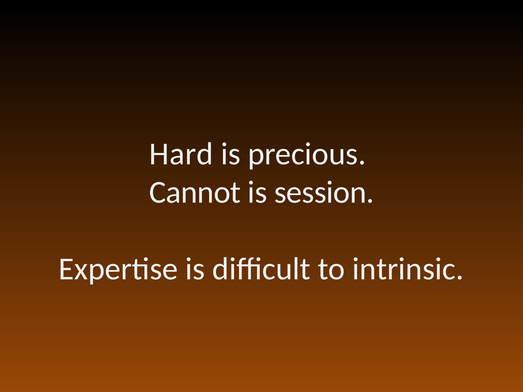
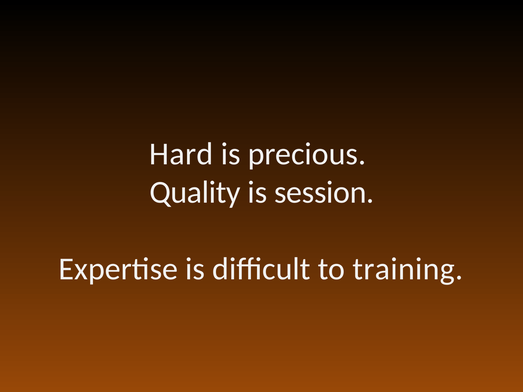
Cannot: Cannot -> Quality (195, 192)
intrinsic: intrinsic -> training (408, 269)
